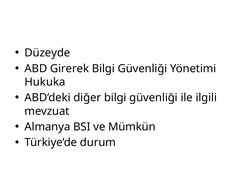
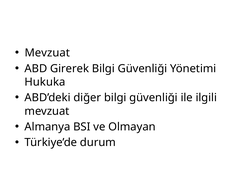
Düzeyde: Düzeyde -> Mevzuat (47, 53)
Mümkün: Mümkün -> Olmayan (132, 127)
